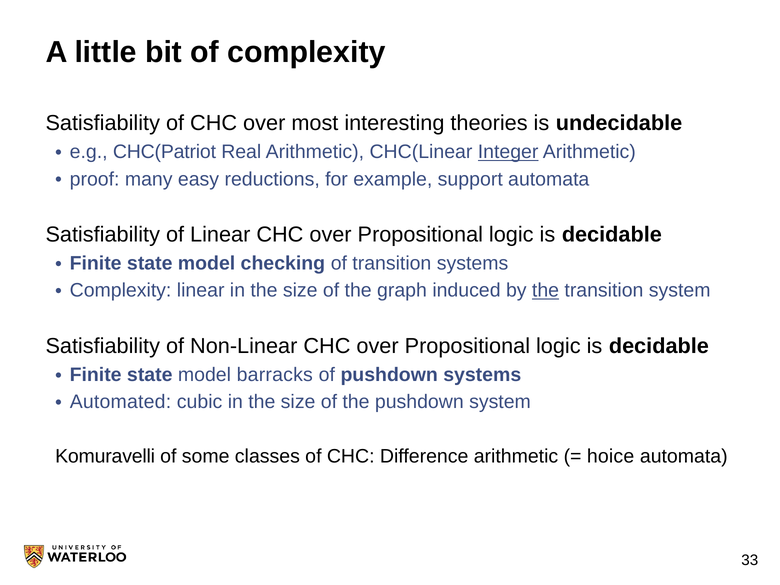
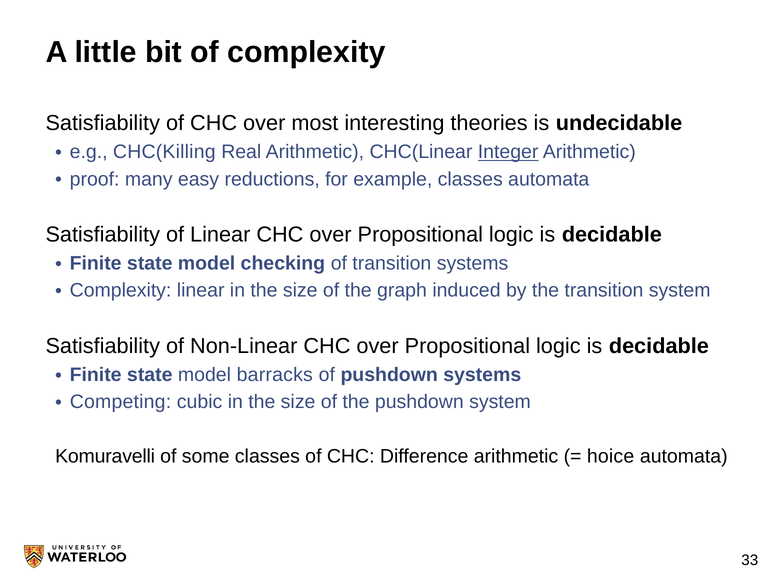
CHC(Patriot: CHC(Patriot -> CHC(Killing (164, 152)
example support: support -> classes (470, 179)
the underline: present -> none (546, 291)
Automated: Automated -> Competing (120, 402)
